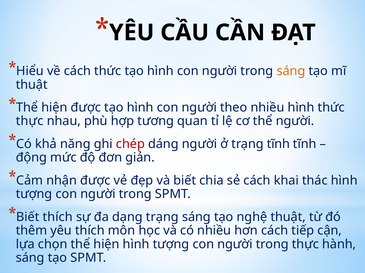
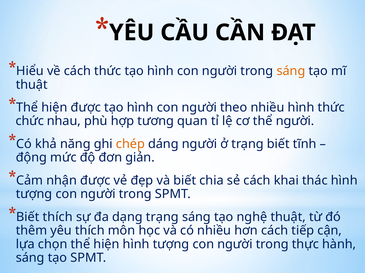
thực: thực -> chức (30, 121)
chép colour: red -> orange (130, 144)
trạng tĩnh: tĩnh -> biết (278, 144)
